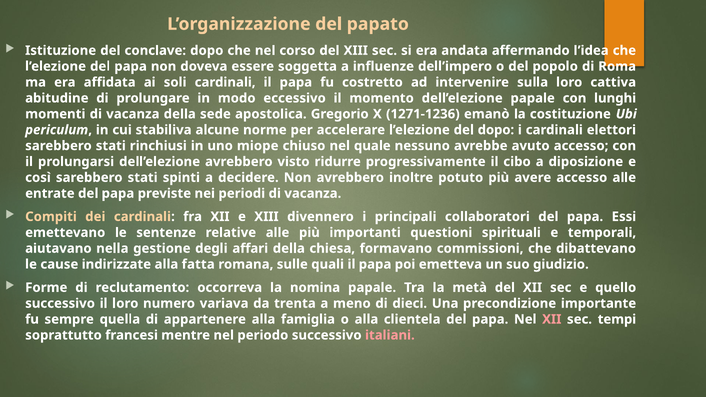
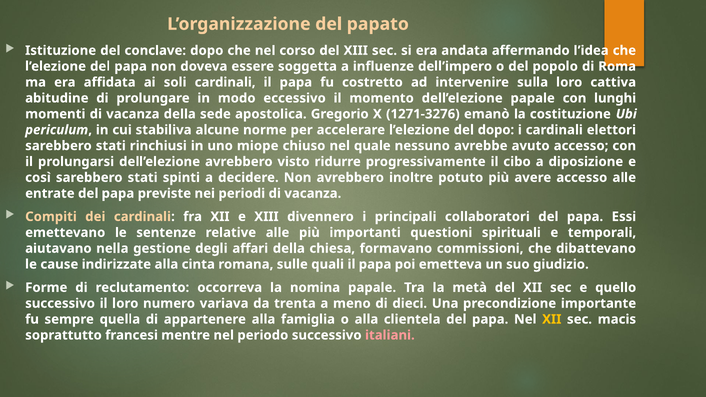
1271-1236: 1271-1236 -> 1271-3276 (423, 114)
fatta: fatta -> cinta (198, 264)
XII colour: pink -> yellow (552, 319)
tempi: tempi -> macis (617, 319)
